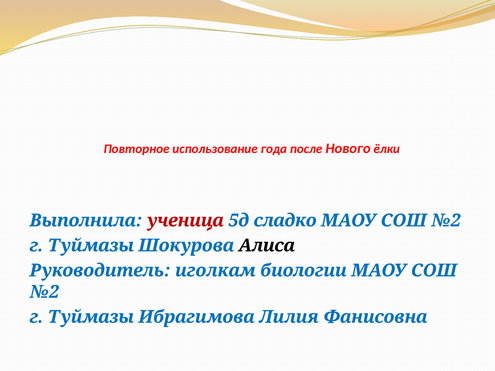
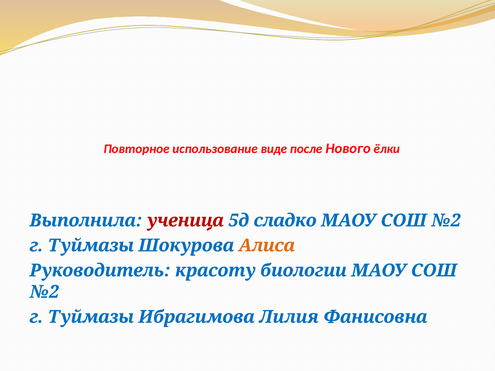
года: года -> виде (274, 149)
Алиса colour: black -> orange (267, 246)
иголкам: иголкам -> красоту (215, 271)
